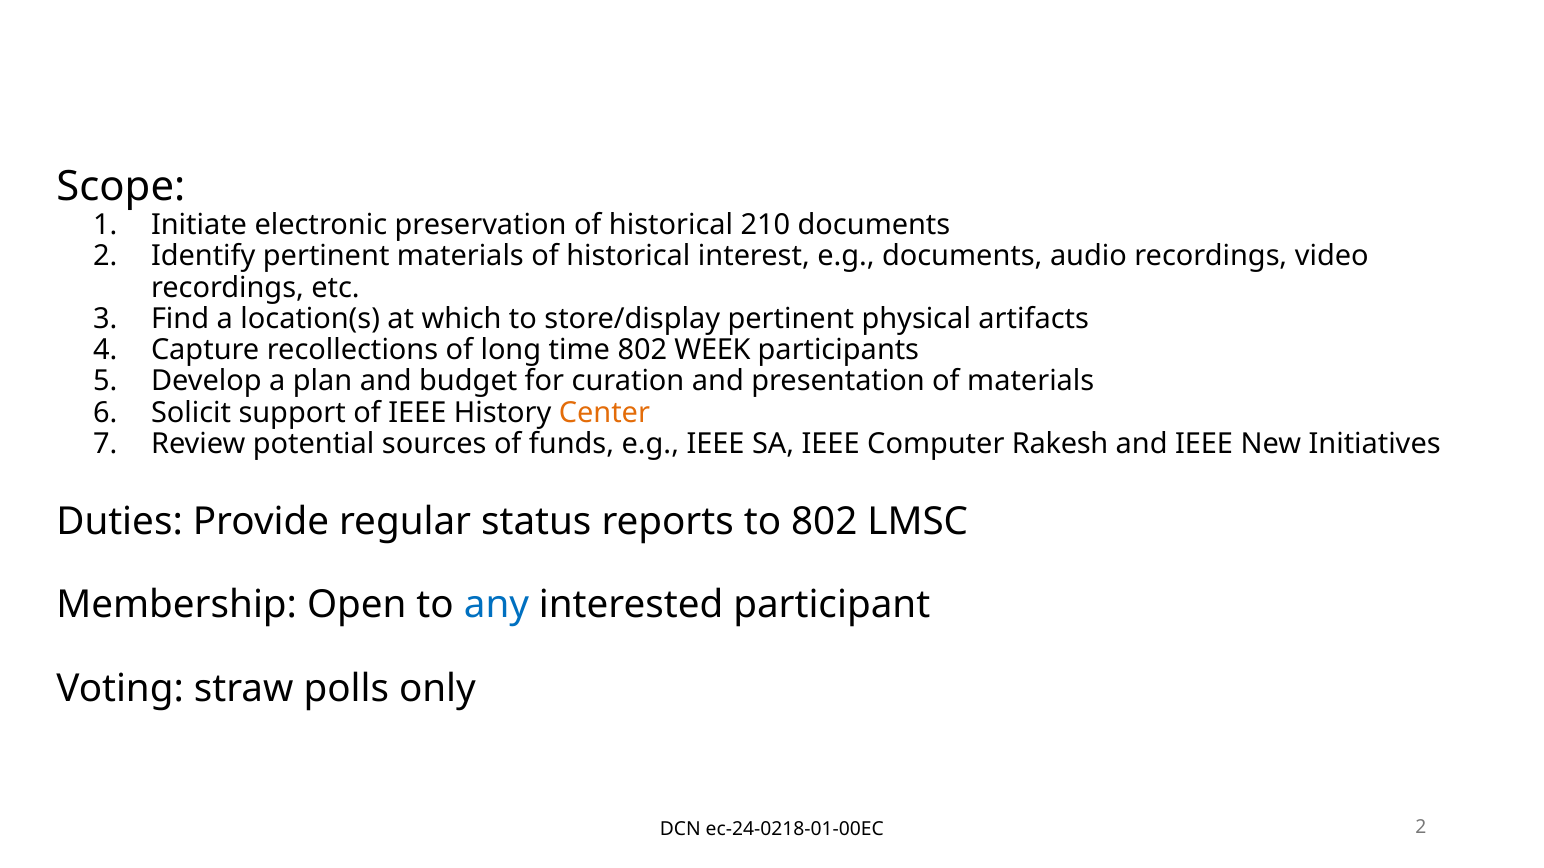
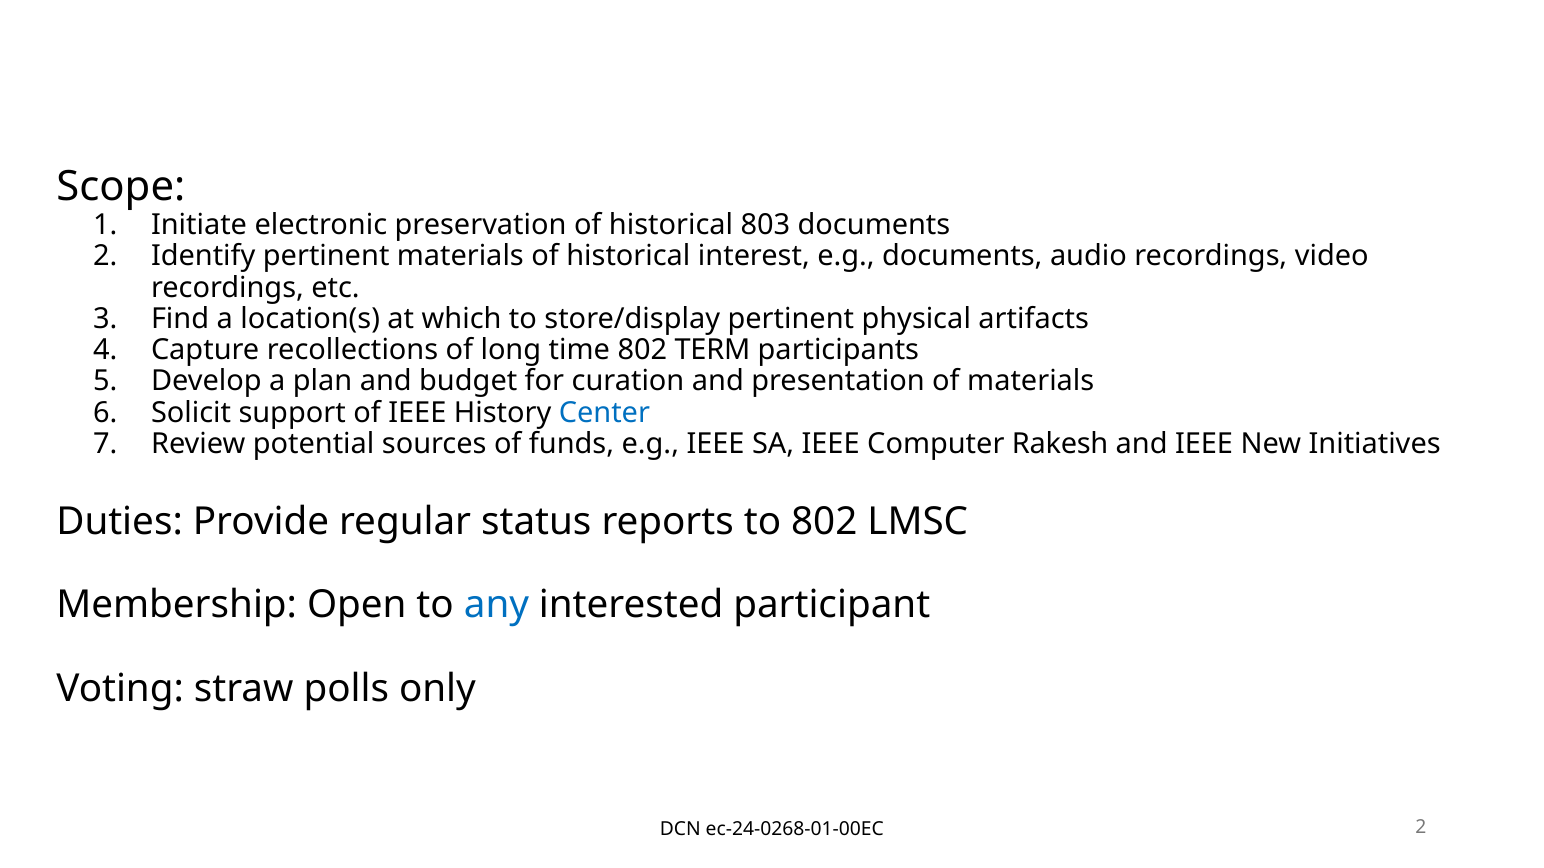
210: 210 -> 803 (765, 225)
WEEK: WEEK -> TERM (712, 350)
Center colour: orange -> blue (604, 413)
ec-24-0218-01-00EC: ec-24-0218-01-00EC -> ec-24-0268-01-00EC (795, 829)
